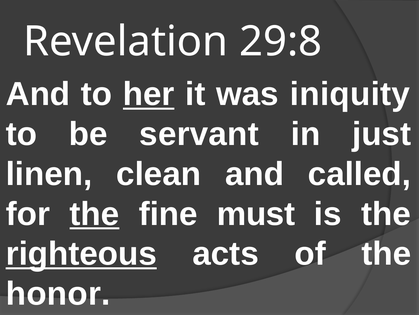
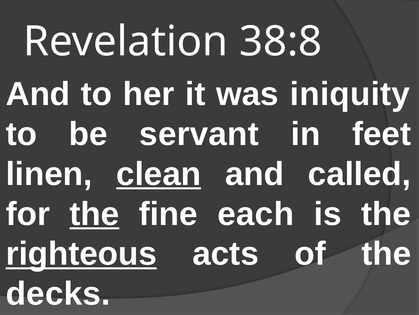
29:8: 29:8 -> 38:8 (281, 42)
her underline: present -> none (149, 94)
just: just -> feet (382, 134)
clean underline: none -> present (159, 174)
must: must -> each (256, 214)
honor: honor -> decks (58, 293)
